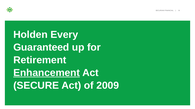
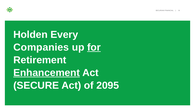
Guaranteed: Guaranteed -> Companies (41, 48)
for underline: none -> present (94, 48)
2009: 2009 -> 2095 (108, 86)
